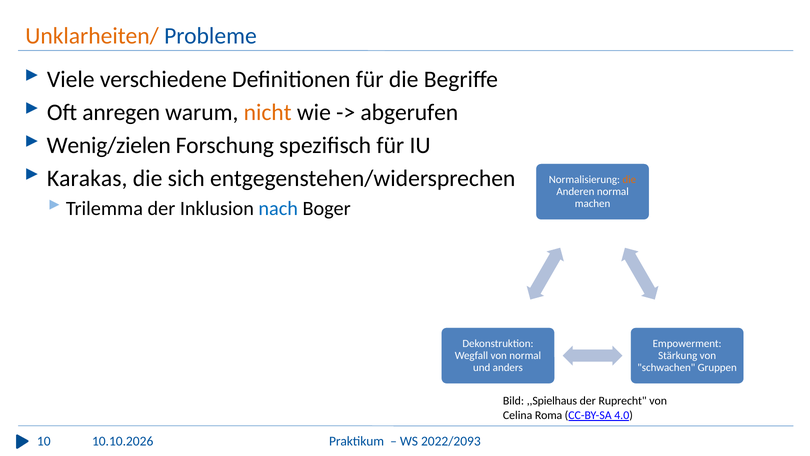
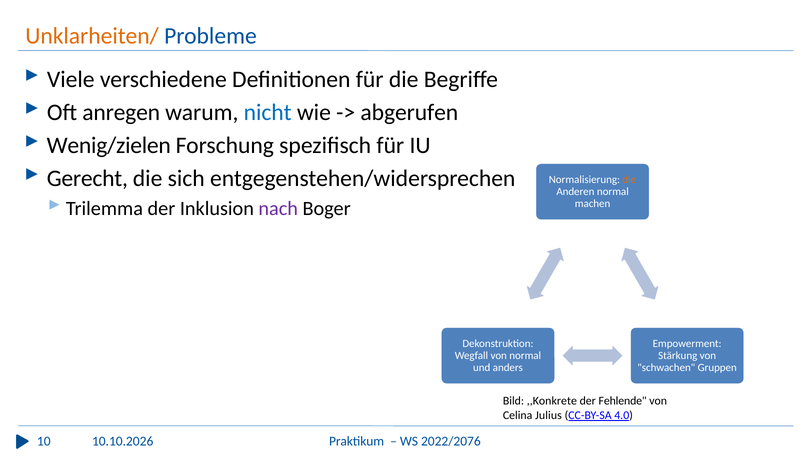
nicht colour: orange -> blue (268, 112)
Karakas: Karakas -> Gerecht (87, 178)
nach colour: blue -> purple (278, 208)
,,Spielhaus: ,,Spielhaus -> ,,Konkrete (552, 401)
Ruprecht: Ruprecht -> Fehlende (623, 401)
Roma: Roma -> Julius (548, 415)
2022/2093: 2022/2093 -> 2022/2076 (451, 441)
